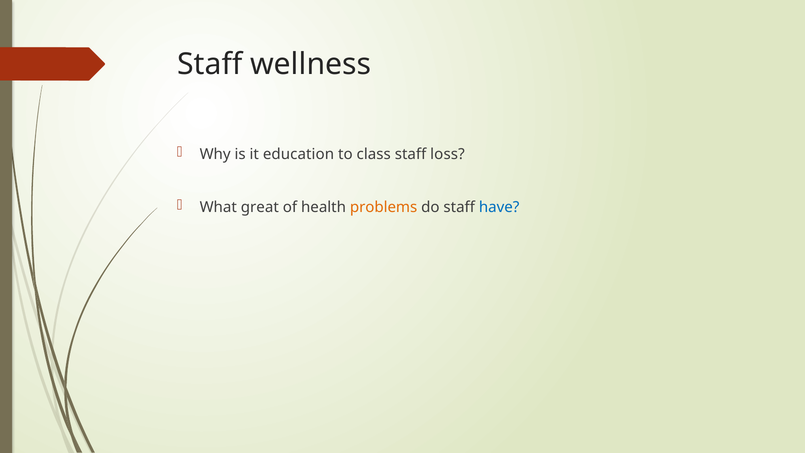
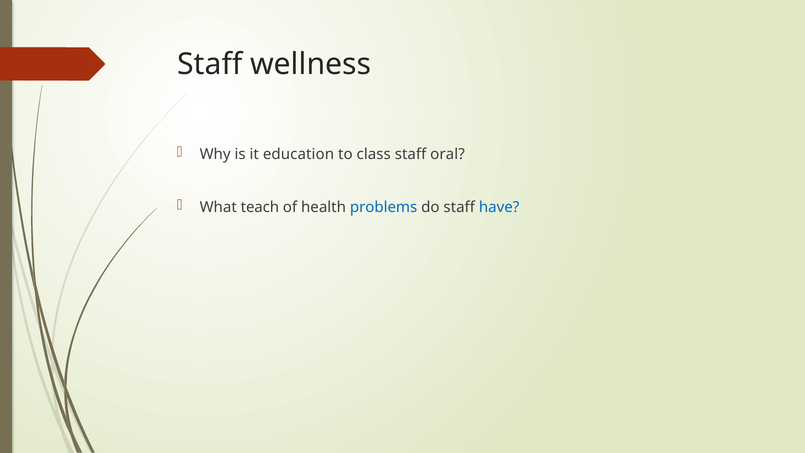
loss: loss -> oral (448, 154)
great: great -> teach (260, 207)
problems colour: orange -> blue (384, 207)
